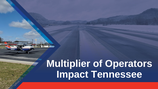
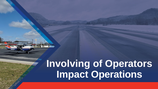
Multiplier: Multiplier -> Involving (68, 64)
Tennessee: Tennessee -> Operations (117, 74)
